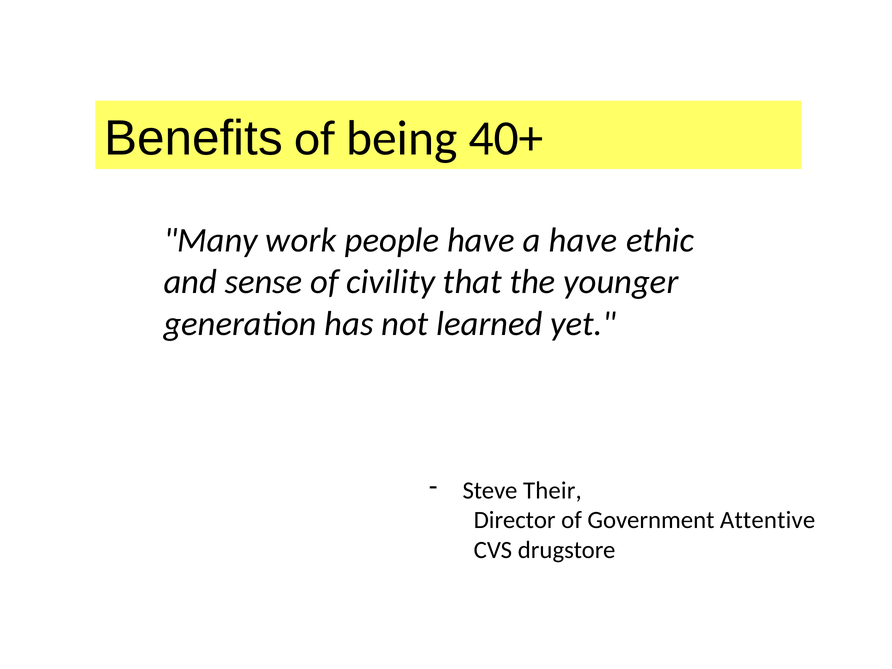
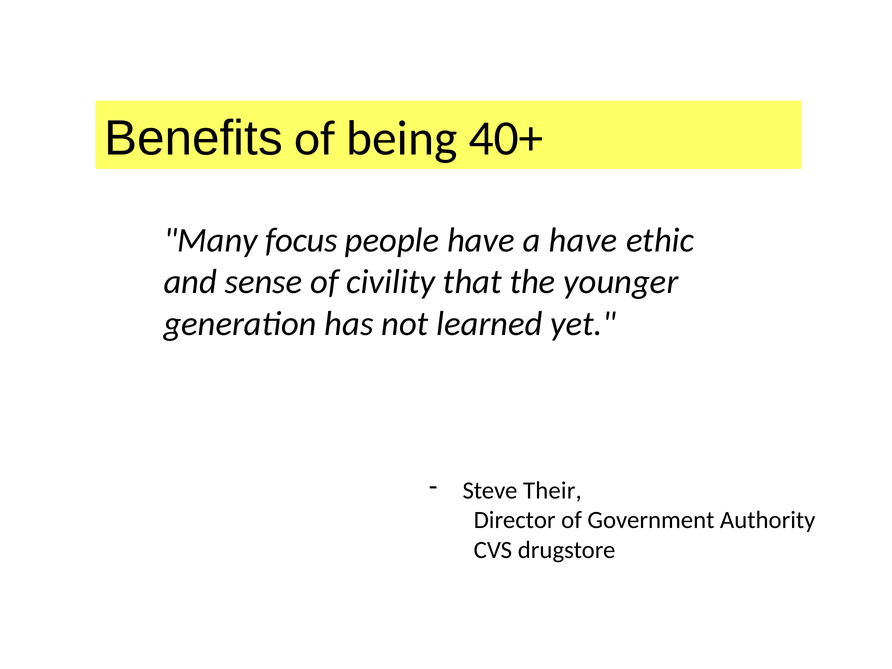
work: work -> focus (301, 240)
Attentive: Attentive -> Authority (768, 520)
